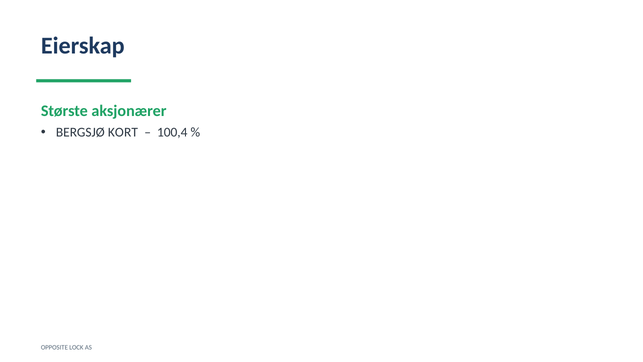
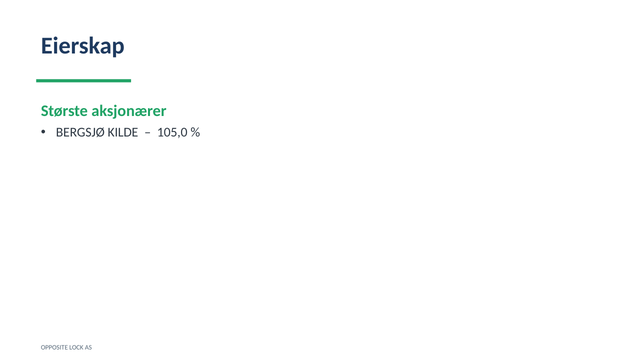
KORT: KORT -> KILDE (123, 132)
100,4: 100,4 -> 105,0 (172, 132)
